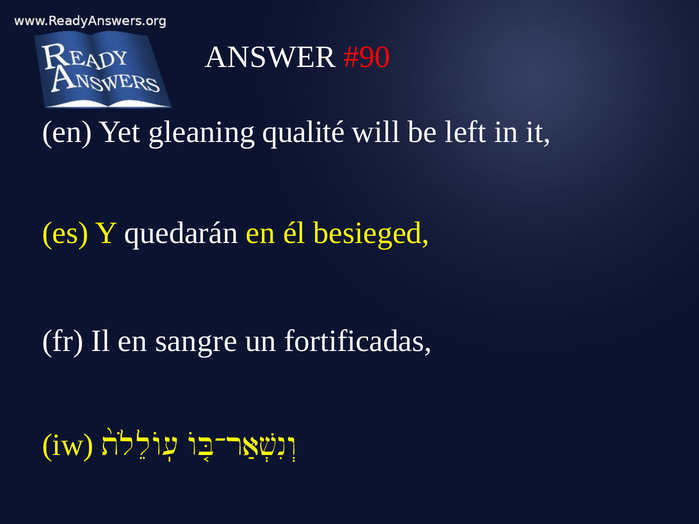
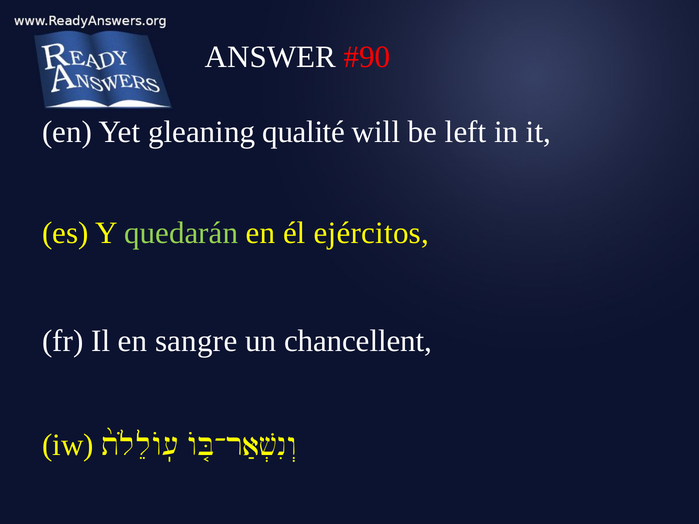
quedarán colour: white -> light green (181, 233)
besieged: besieged -> ejércitos (371, 233)
fortificadas: fortificadas -> chancellent (358, 341)
